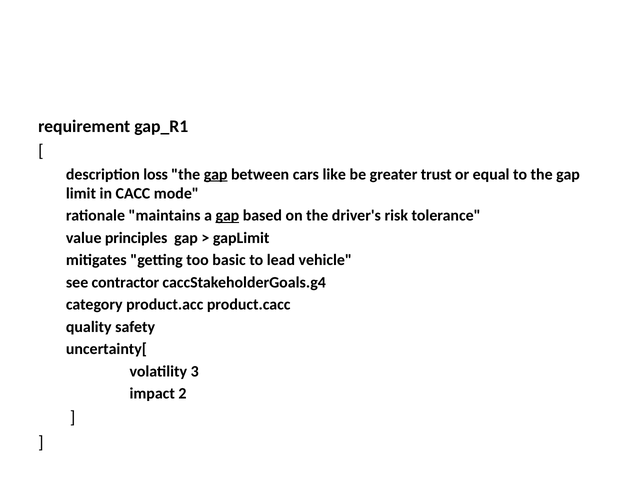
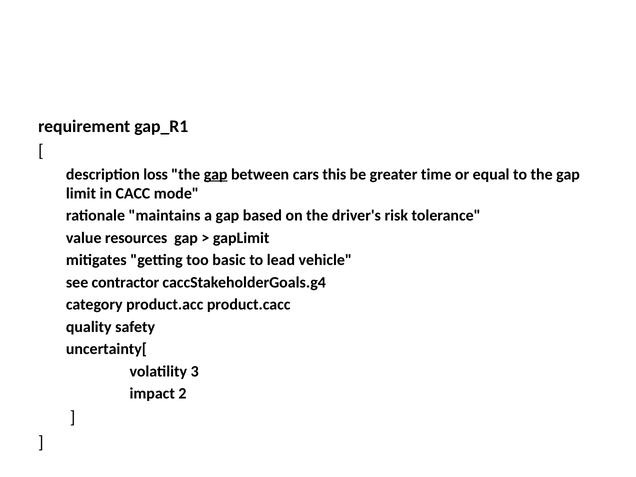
like: like -> this (334, 174)
trust: trust -> time (436, 174)
gap underline: present -> none (227, 216)
principles: principles -> resources (136, 238)
